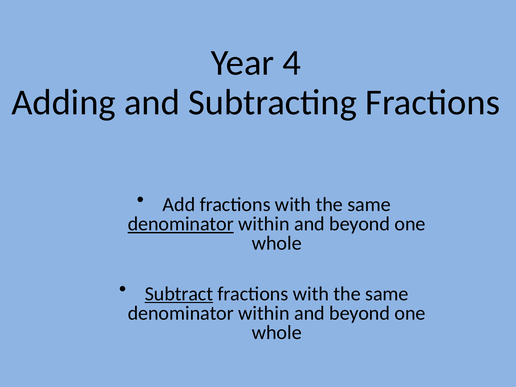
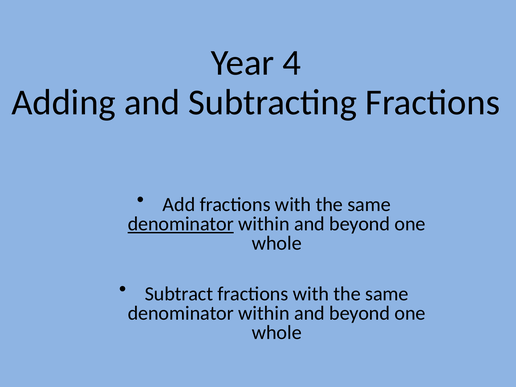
Subtract underline: present -> none (179, 294)
